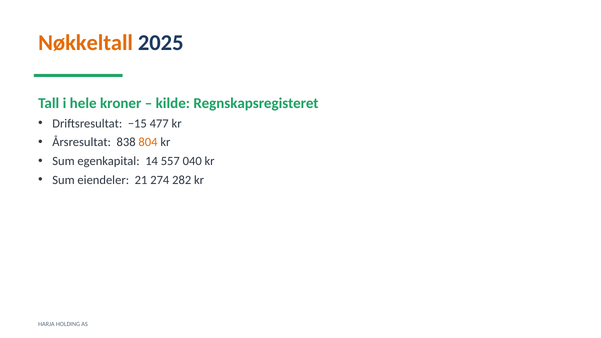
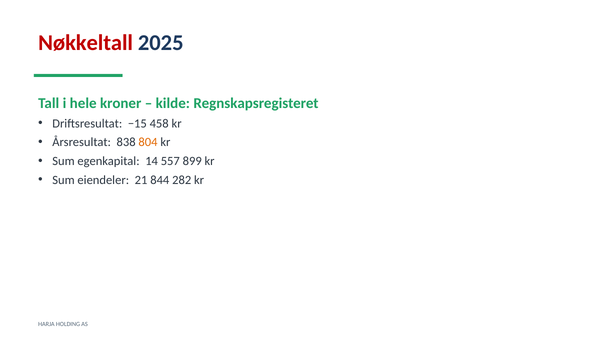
Nøkkeltall colour: orange -> red (86, 43)
477: 477 -> 458 (159, 124)
040: 040 -> 899 (192, 161)
274: 274 -> 844 (160, 180)
